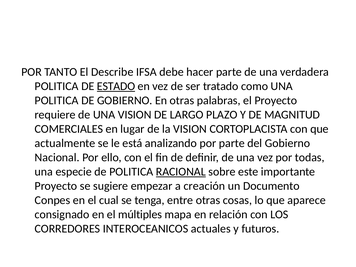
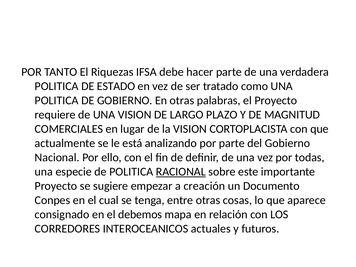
Describe: Describe -> Riquezas (112, 72)
ESTADO underline: present -> none (116, 86)
múltiples: múltiples -> debemos (140, 214)
